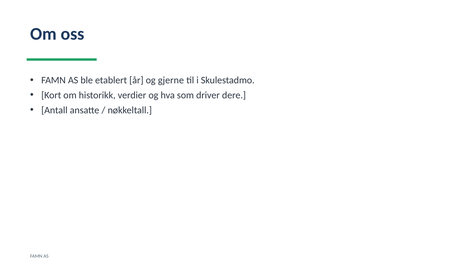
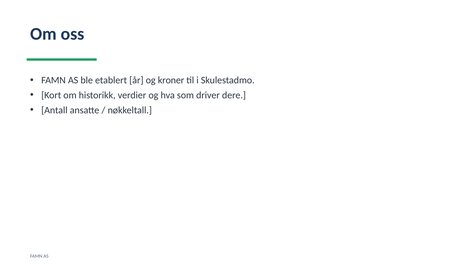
gjerne: gjerne -> kroner (171, 80)
